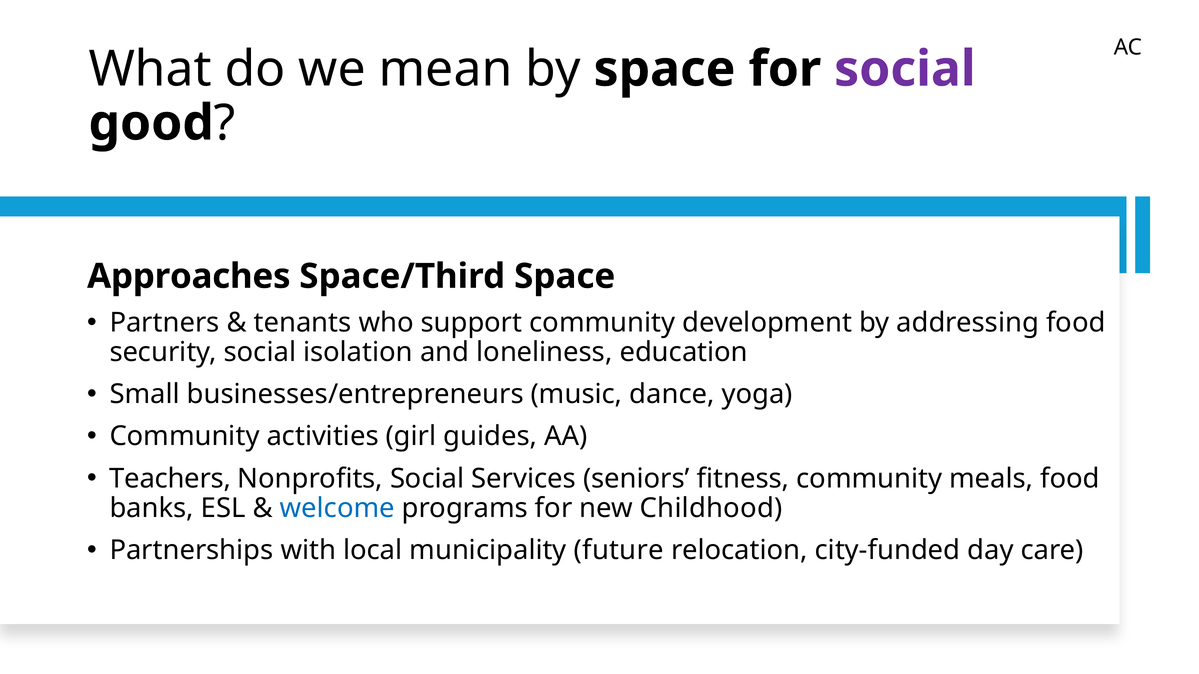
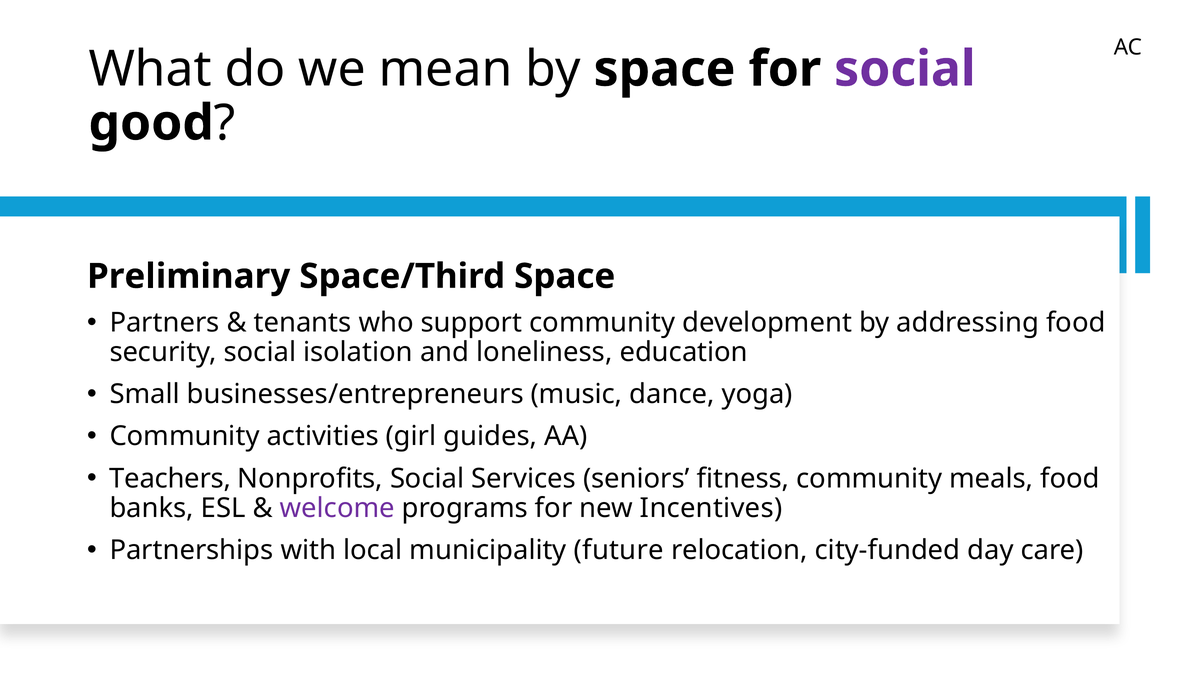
Approaches: Approaches -> Preliminary (189, 276)
welcome colour: blue -> purple (337, 508)
Childhood: Childhood -> Incentives (711, 508)
